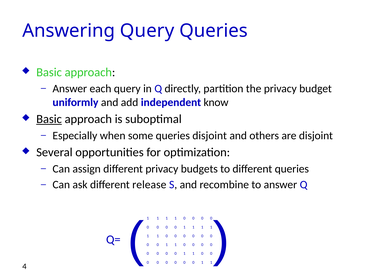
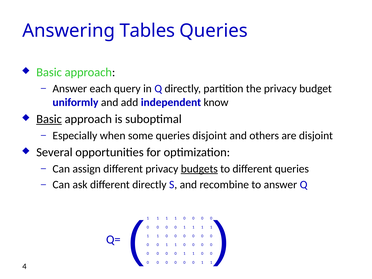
Answering Query: Query -> Tables (147, 31)
budgets underline: none -> present (199, 169)
different release: release -> directly (149, 185)
